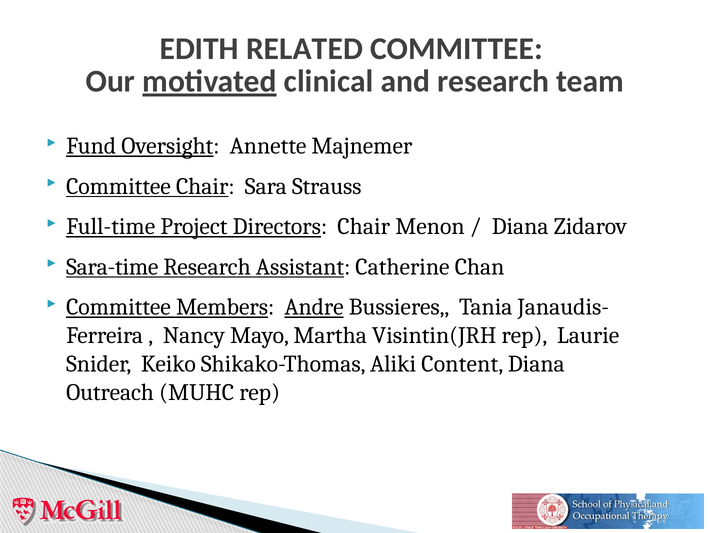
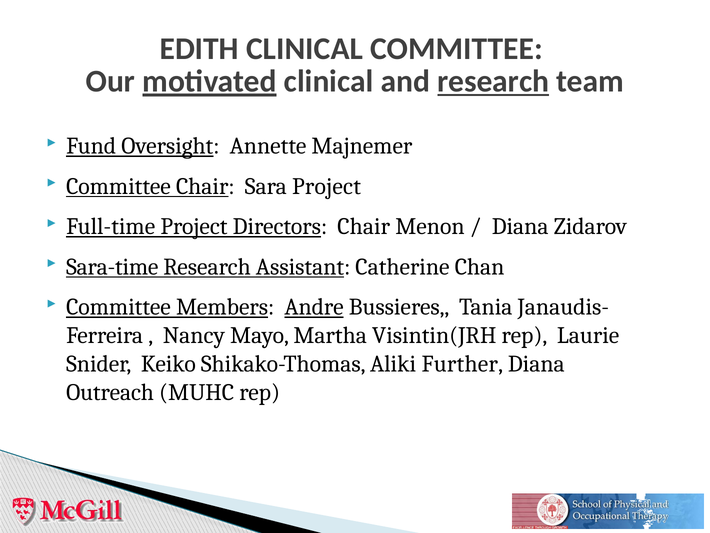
EDITH RELATED: RELATED -> CLINICAL (305, 49)
research underline: none -> present (493, 81)
Sara Strauss: Strauss -> Project (327, 186)
Content: Content -> Further (462, 364)
